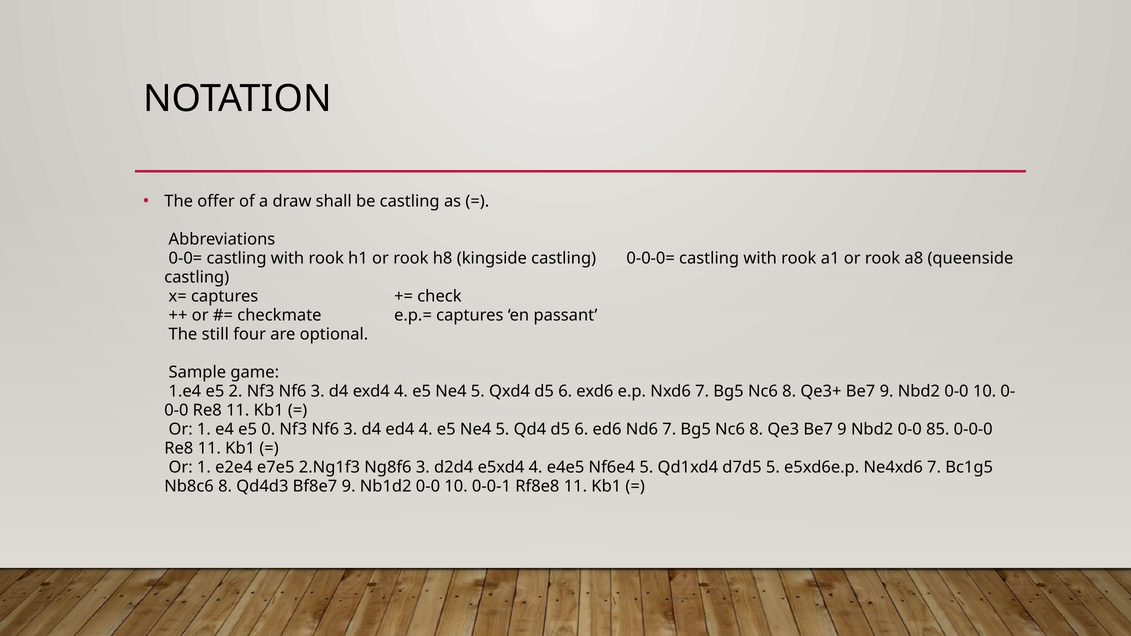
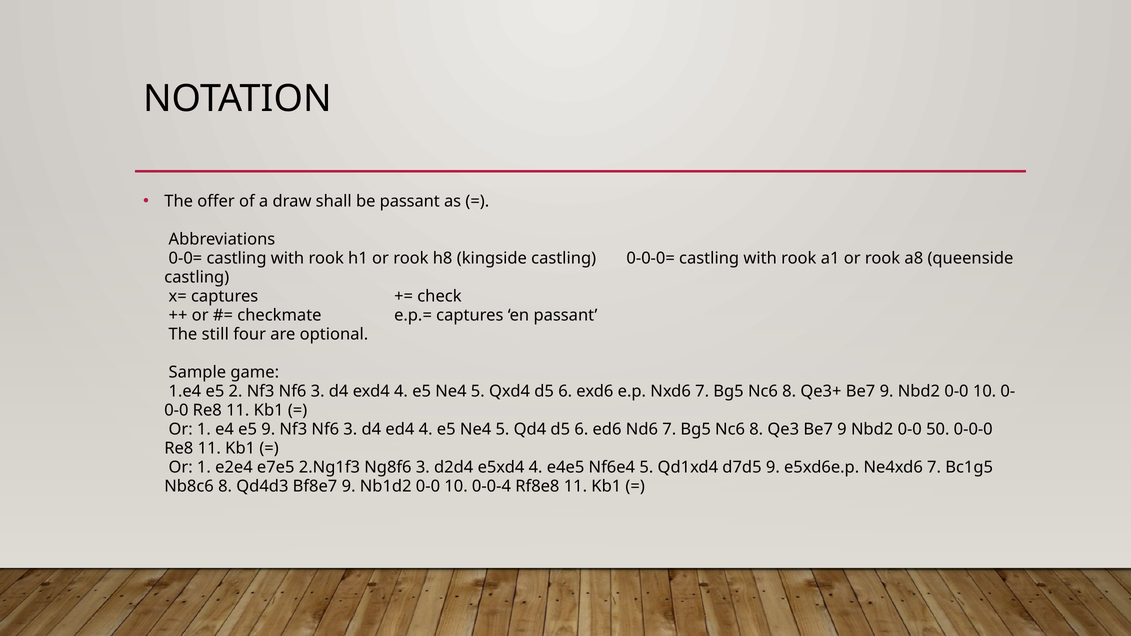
be castling: castling -> passant (410, 201)
e5 0: 0 -> 9 (268, 429)
85: 85 -> 50 (938, 429)
d7d5 5: 5 -> 9 (773, 468)
0-0-1: 0-0-1 -> 0-0-4 (491, 487)
